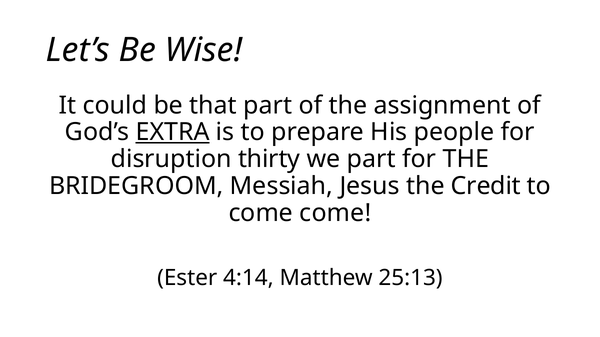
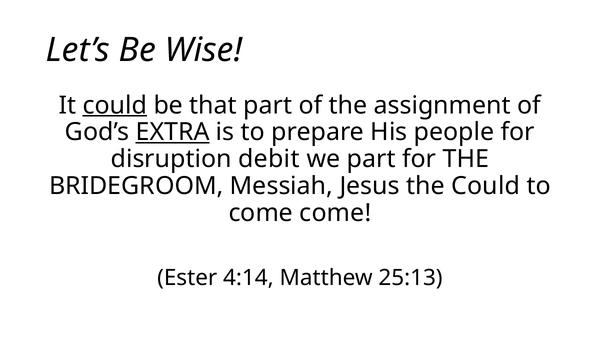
could underline: none -> present (115, 105)
thirty: thirty -> debit (269, 159)
the Credit: Credit -> Could (486, 186)
